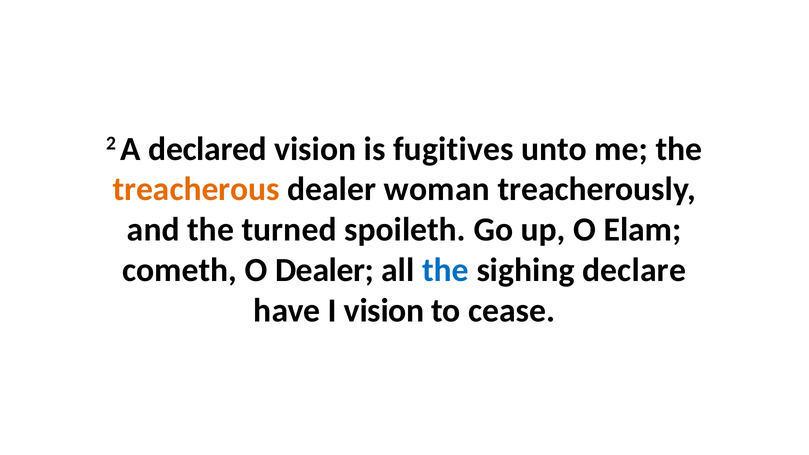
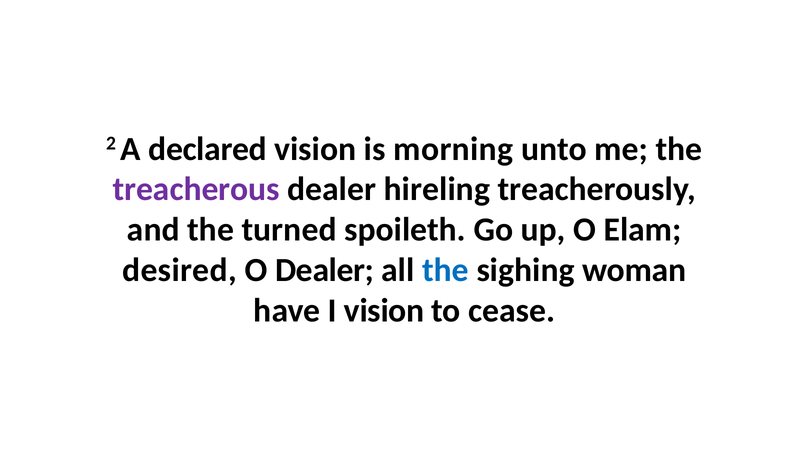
fugitives: fugitives -> morning (453, 149)
treacherous colour: orange -> purple (196, 189)
woman: woman -> hireling (437, 189)
cometh: cometh -> desired (180, 270)
declare: declare -> woman (634, 270)
